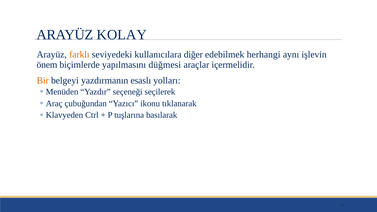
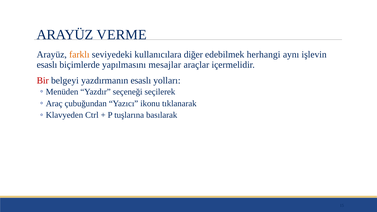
KOLAY: KOLAY -> VERME (122, 35)
önem: önem -> esaslı (47, 65)
düğmesi: düğmesi -> mesajlar (165, 65)
Bir colour: orange -> red (43, 80)
